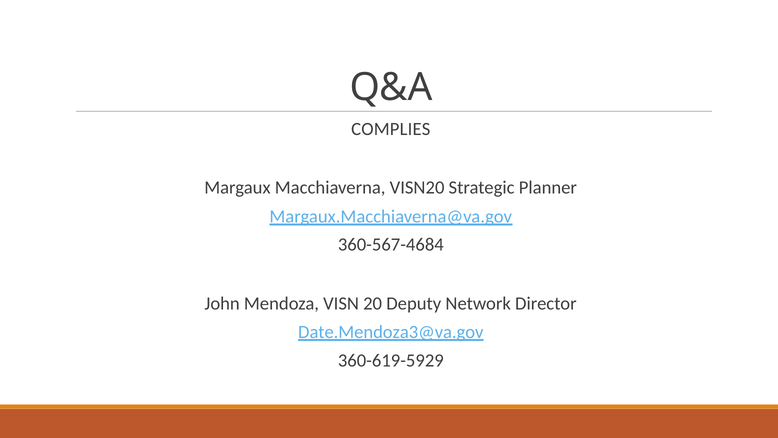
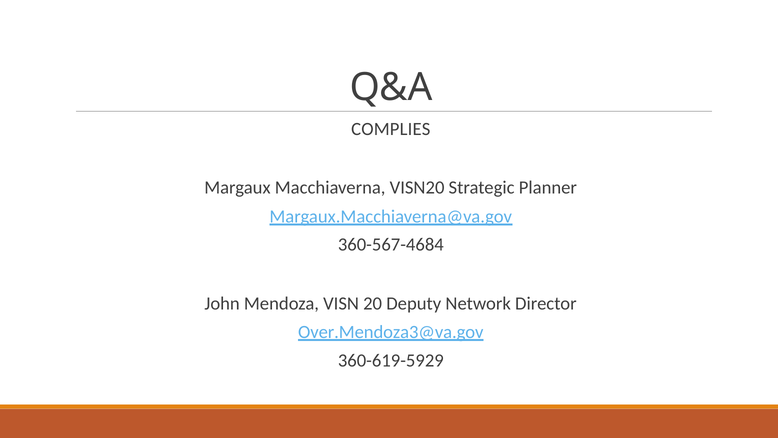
Date.Mendoza3@va.gov: Date.Mendoza3@va.gov -> Over.Mendoza3@va.gov (391, 332)
